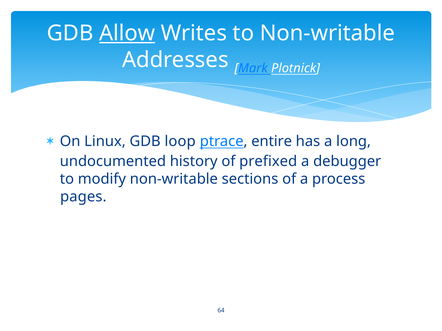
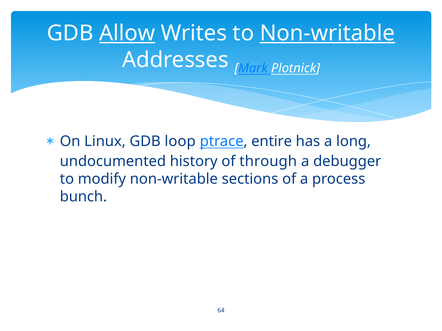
Non-writable underline: none -> present (327, 33)
prefixed: prefixed -> through (268, 162)
pages: pages -> bunch (83, 197)
